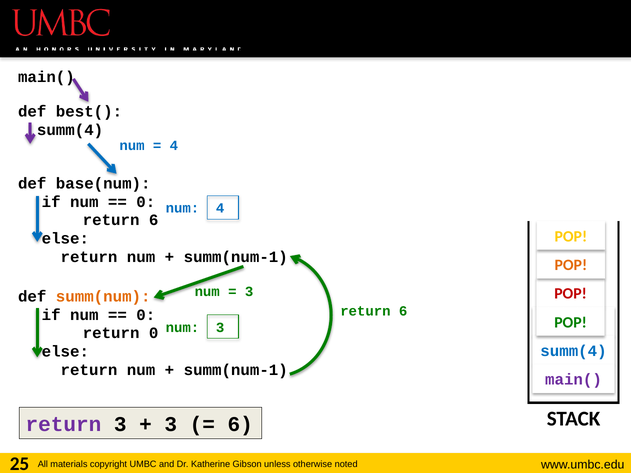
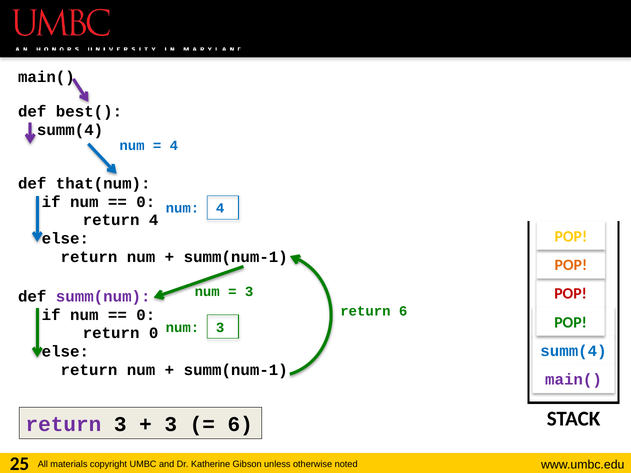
base(num: base(num -> that(num (103, 184)
6: 6 -> 4 (154, 220)
summ(num colour: orange -> purple (103, 297)
